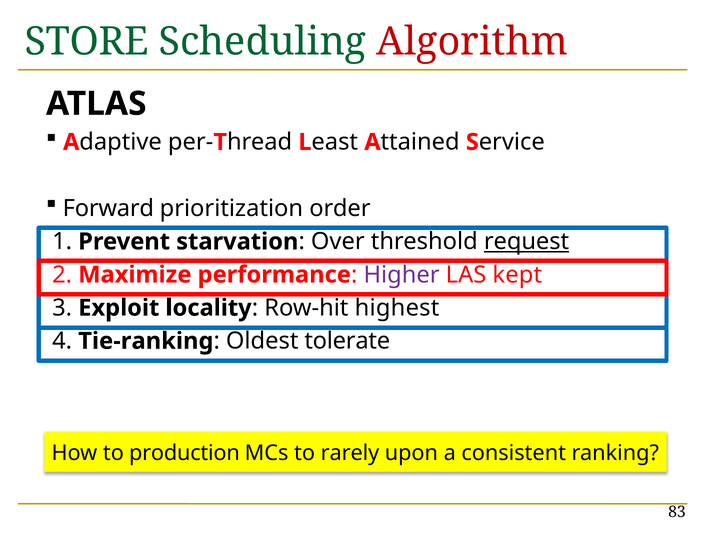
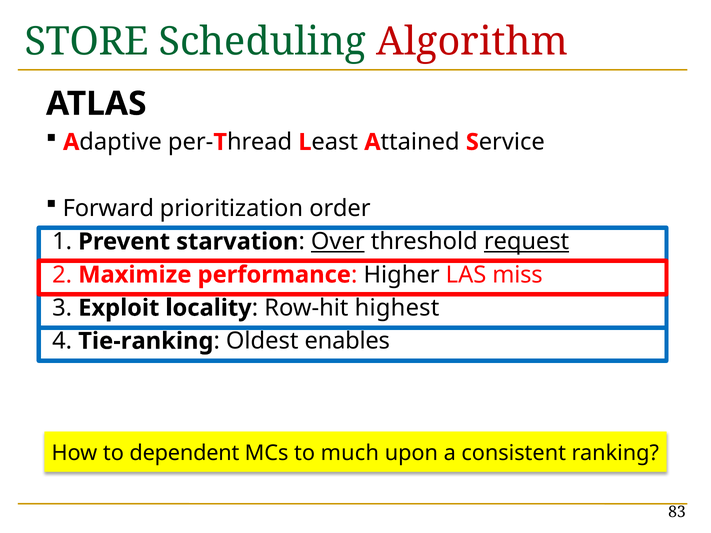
Over underline: none -> present (338, 242)
Higher colour: purple -> black (402, 275)
kept: kept -> miss (518, 275)
tolerate: tolerate -> enables (347, 341)
production: production -> dependent (184, 453)
rarely: rarely -> much (350, 453)
